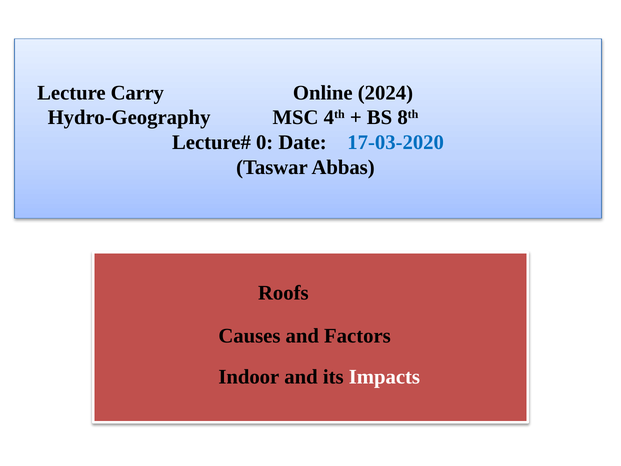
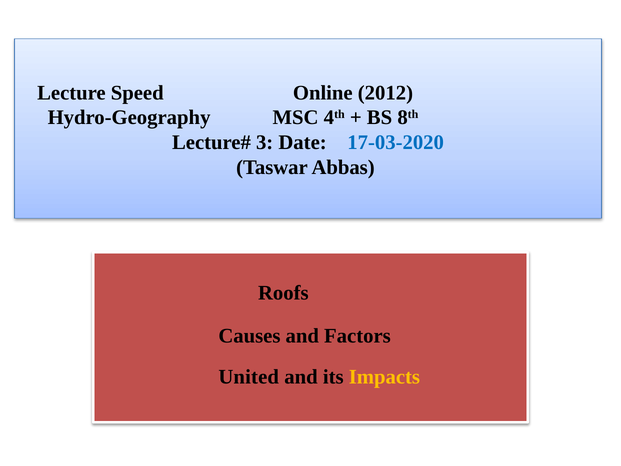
Carry: Carry -> Speed (137, 93)
2024: 2024 -> 2012 (385, 93)
0: 0 -> 3 (265, 142)
Indoor: Indoor -> United (249, 377)
Impacts colour: white -> yellow (384, 377)
